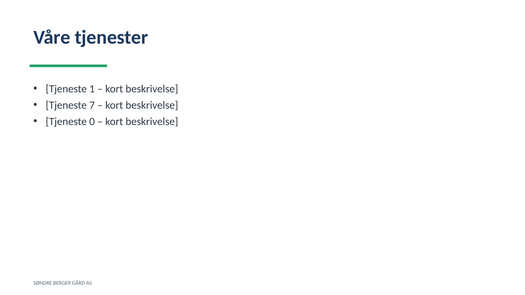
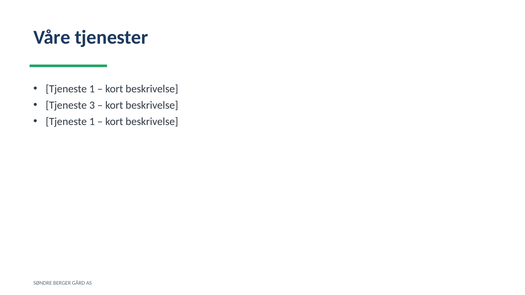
7: 7 -> 3 (92, 105)
0: 0 -> 1 (92, 122)
